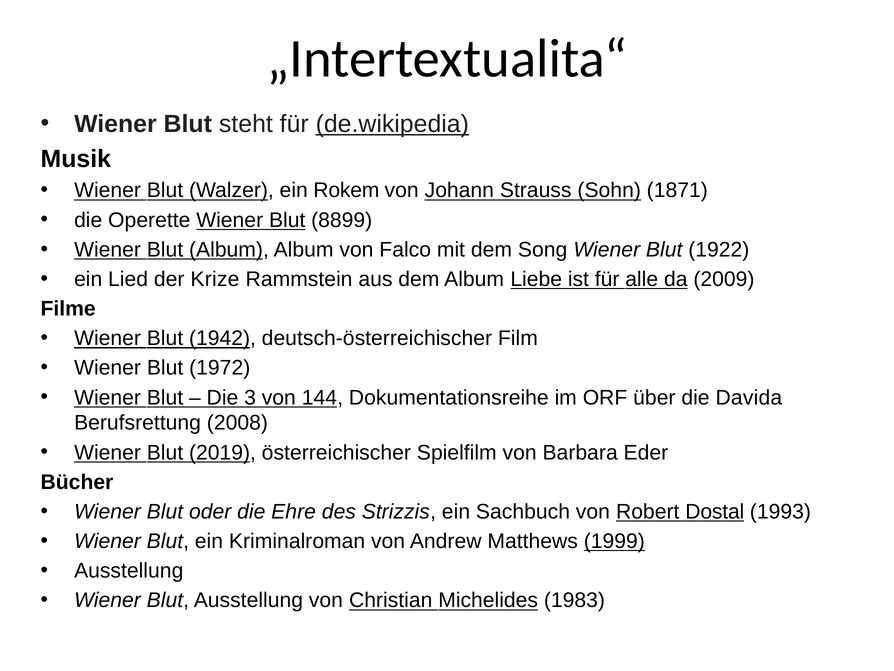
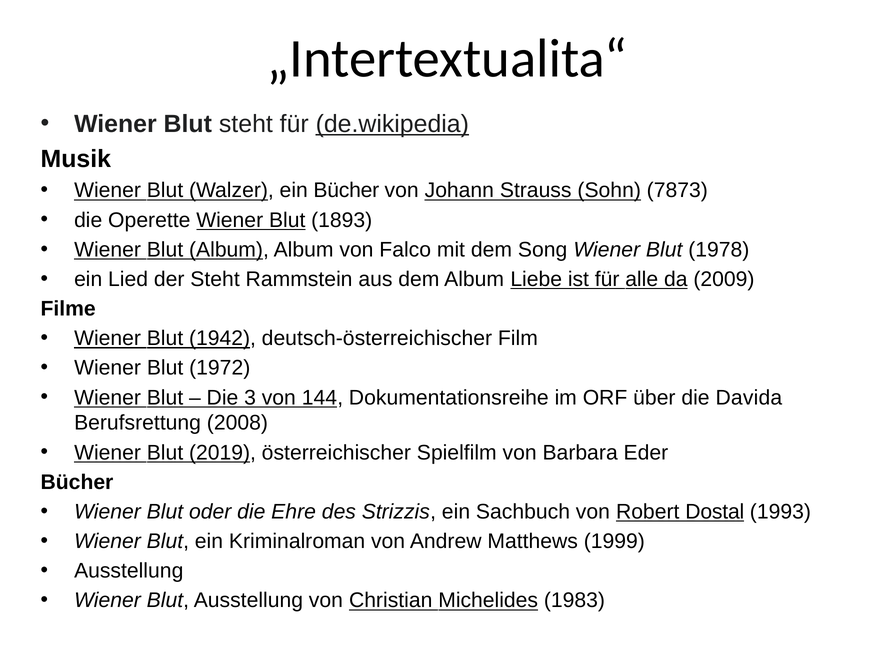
ein Rokem: Rokem -> Bücher (346, 190)
1871: 1871 -> 7873 (677, 190)
8899: 8899 -> 1893 (342, 220)
1922: 1922 -> 1978 (719, 249)
der Krize: Krize -> Steht (215, 279)
1999 underline: present -> none (614, 541)
